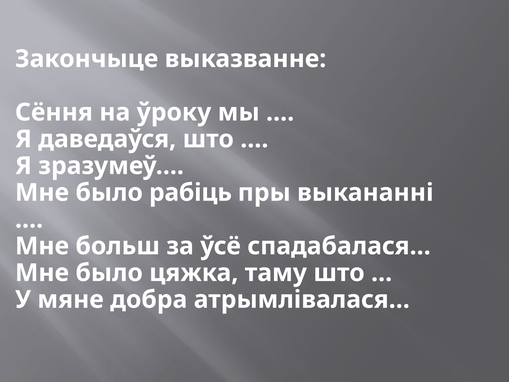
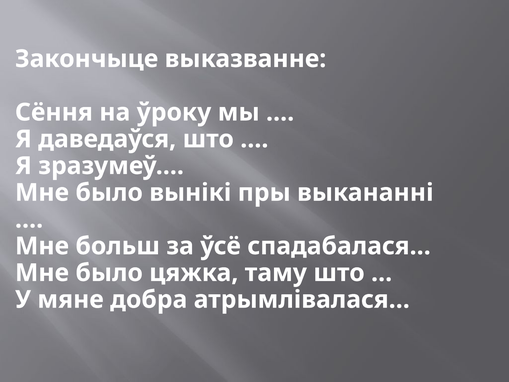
рабіць: рабіць -> вынікі (190, 192)
